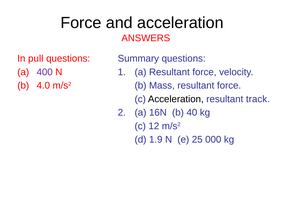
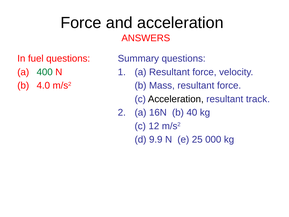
pull: pull -> fuel (36, 58)
400 colour: purple -> green (45, 72)
1.9: 1.9 -> 9.9 (156, 139)
